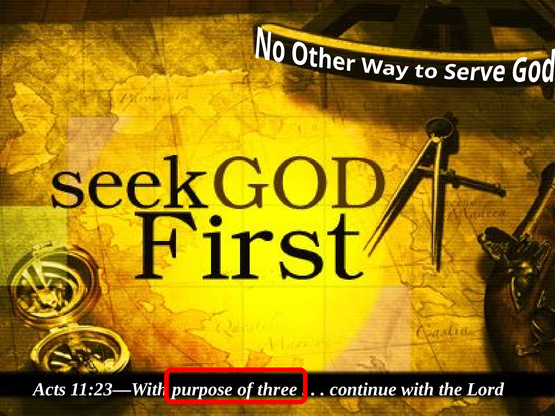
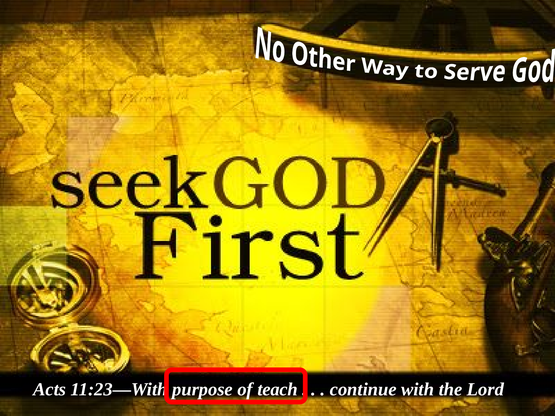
three: three -> teach (278, 389)
